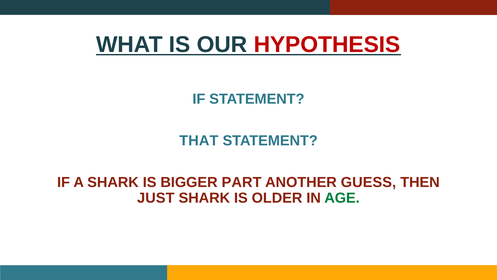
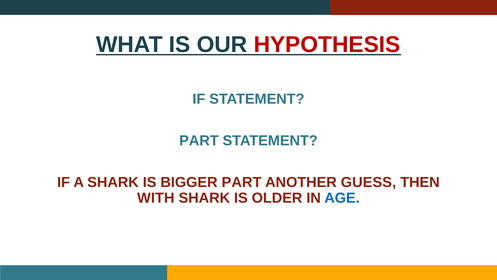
THAT: THAT -> PART (199, 141)
JUST: JUST -> WITH (156, 198)
AGE colour: green -> blue (342, 198)
